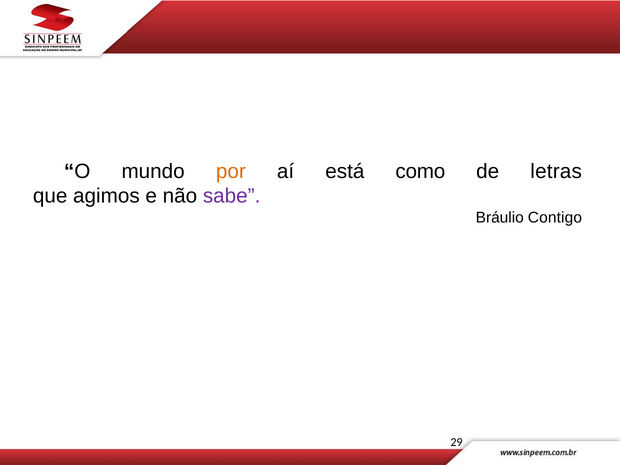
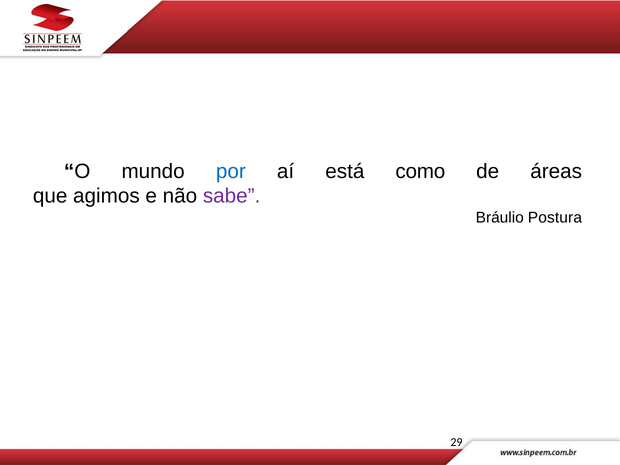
por colour: orange -> blue (231, 171)
letras: letras -> áreas (556, 171)
Contigo: Contigo -> Postura (555, 217)
